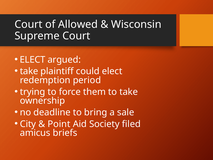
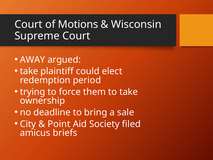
Allowed: Allowed -> Motions (78, 24)
ELECT: ELECT -> AWAY (33, 60)
